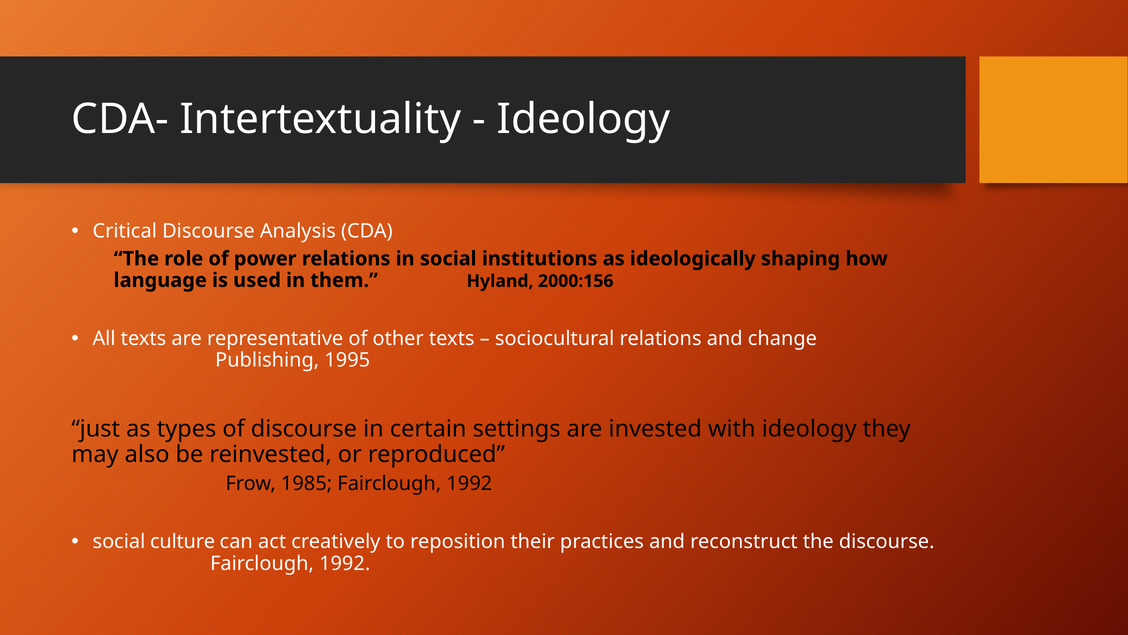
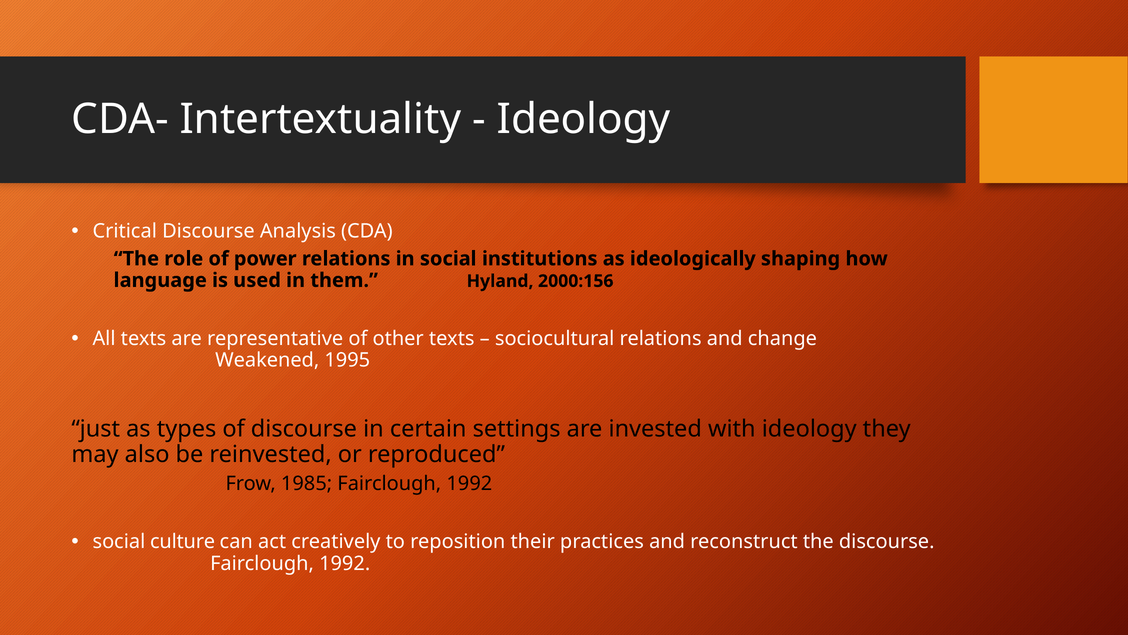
Publishing: Publishing -> Weakened (267, 360)
